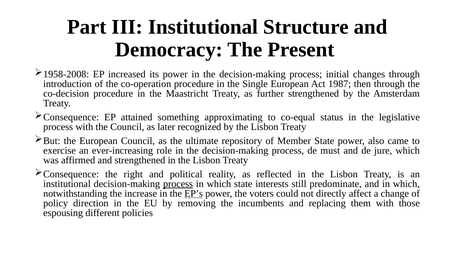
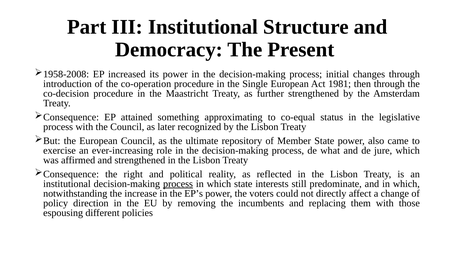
1987: 1987 -> 1981 (340, 84)
must: must -> what (330, 151)
EP’s underline: present -> none (194, 193)
